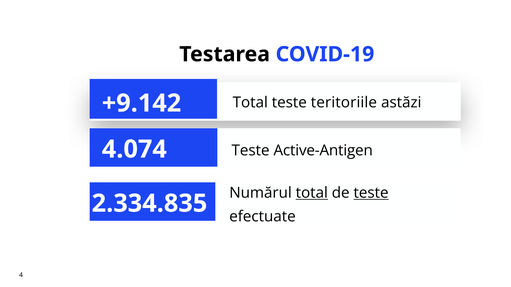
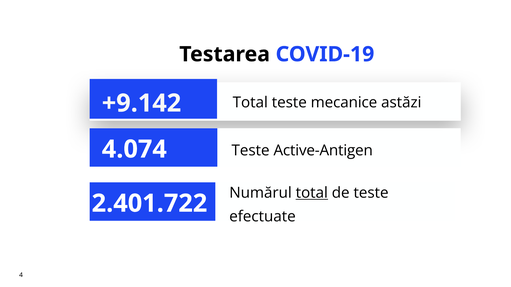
teritoriile: teritoriile -> mecanice (344, 103)
teste underline: present -> none (371, 193)
2.334.835: 2.334.835 -> 2.401.722 (149, 204)
